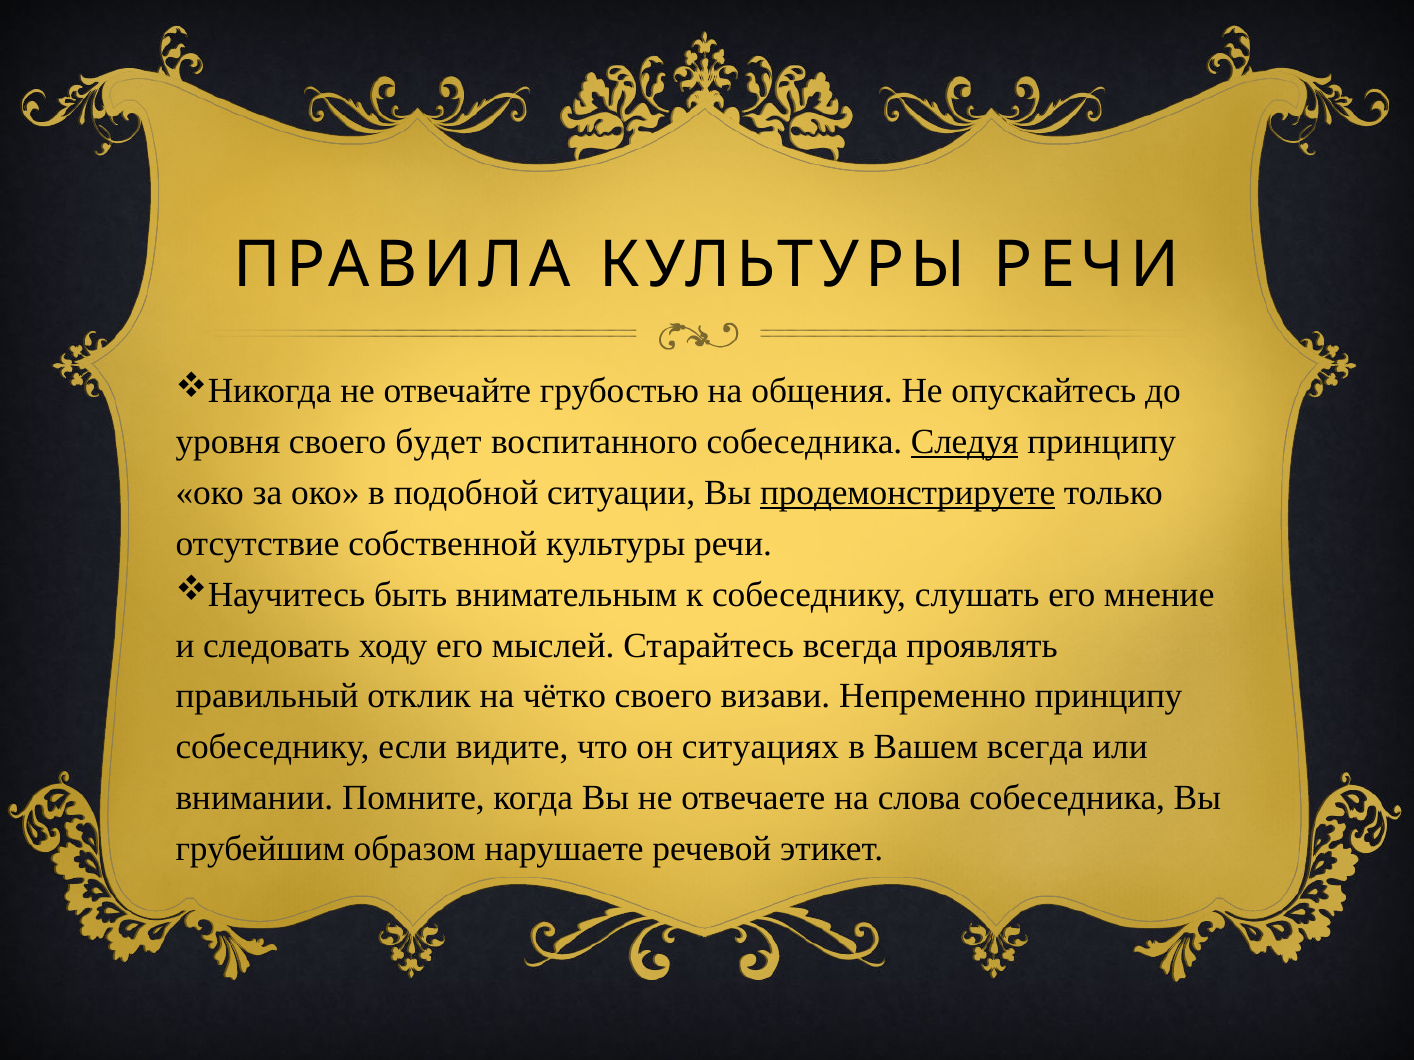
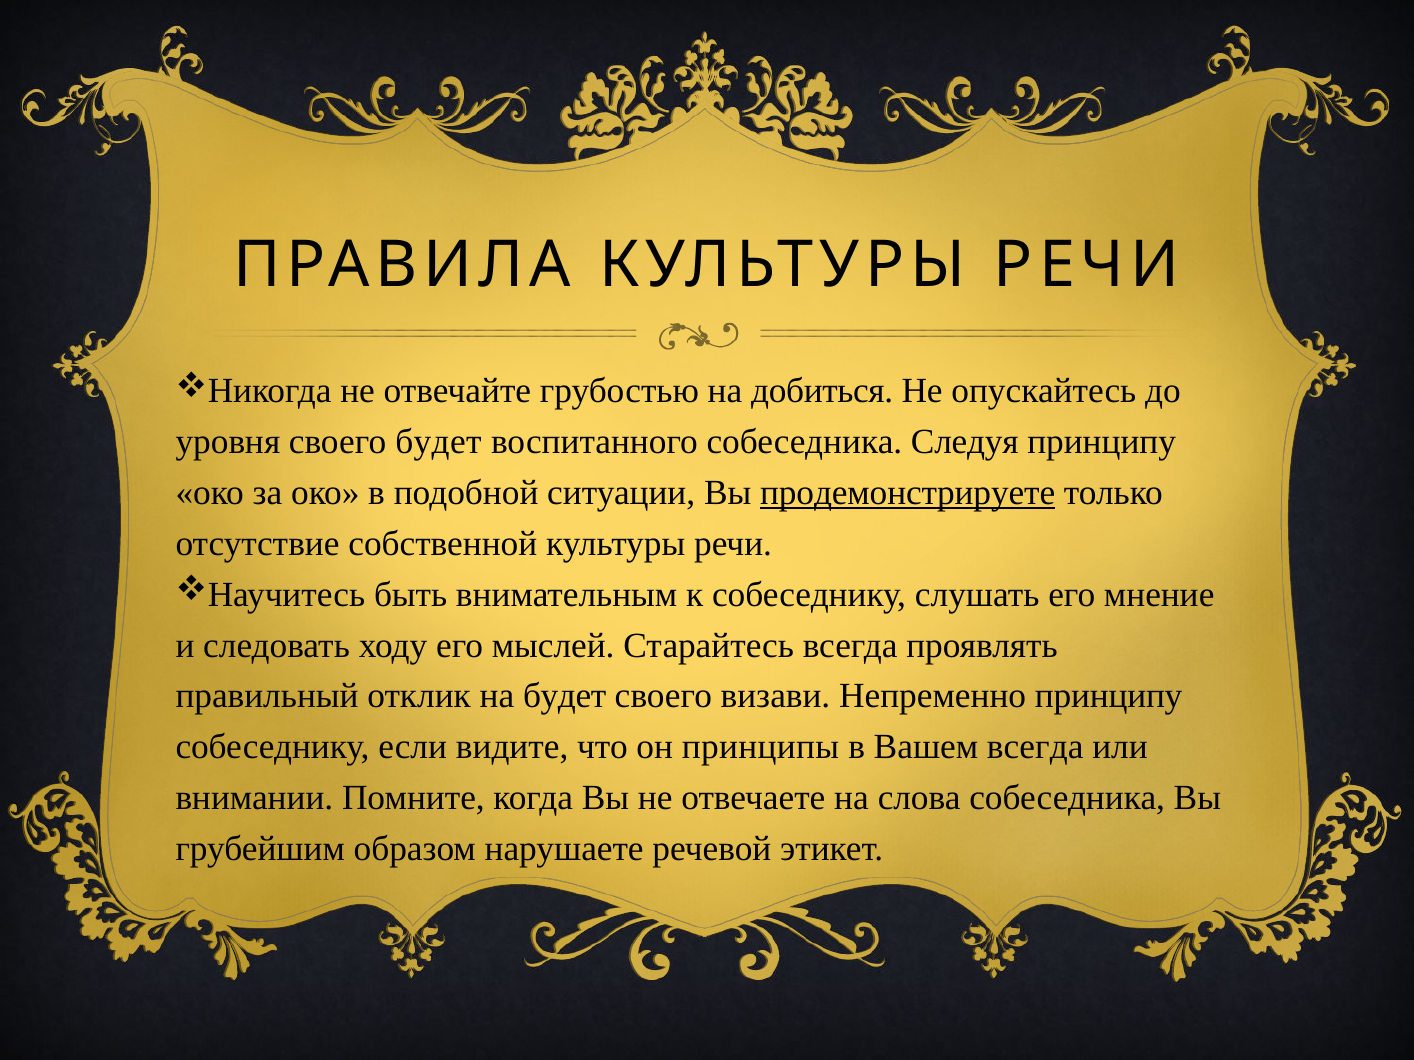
общения: общения -> добиться (822, 391)
Следуя underline: present -> none (965, 442)
на чётко: чётко -> будет (565, 697)
ситуациях: ситуациях -> принципы (760, 747)
